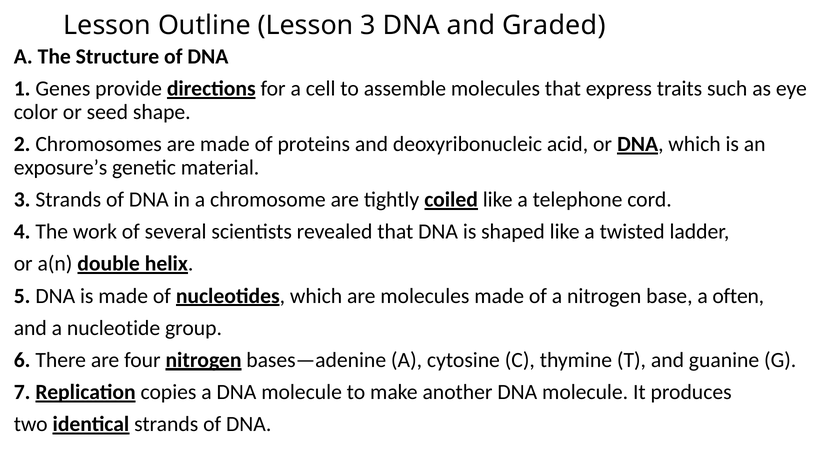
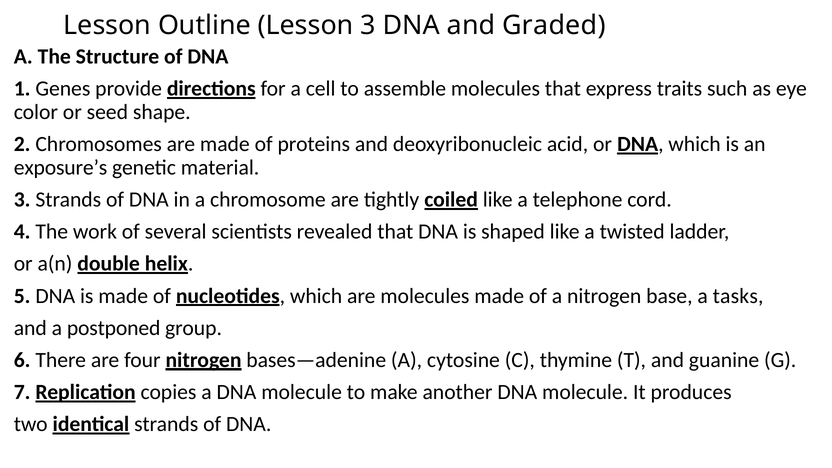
often: often -> tasks (738, 296)
nucleotide: nucleotide -> postponed (114, 328)
